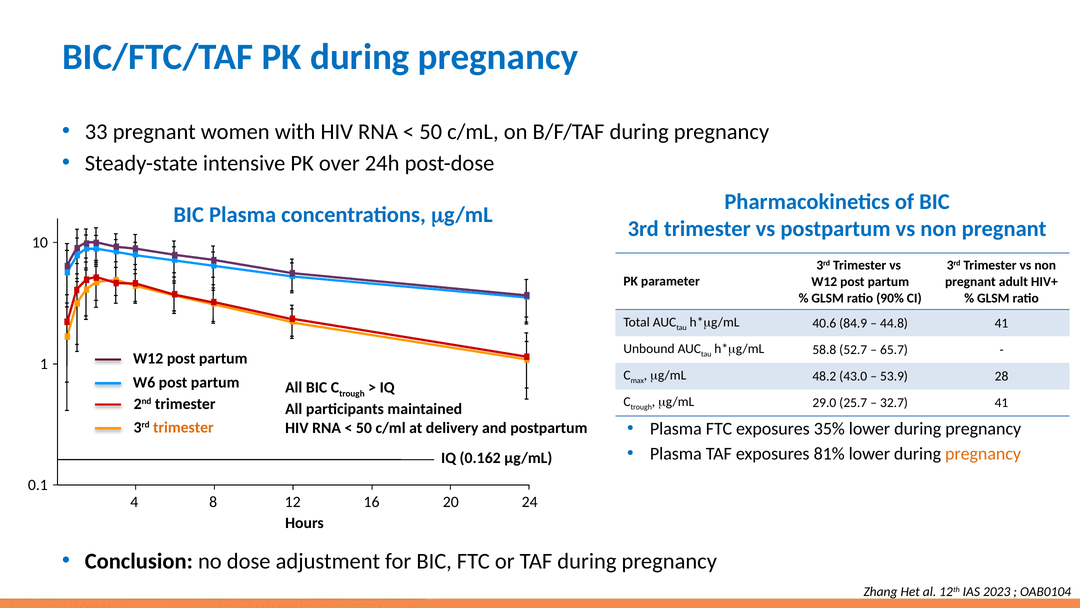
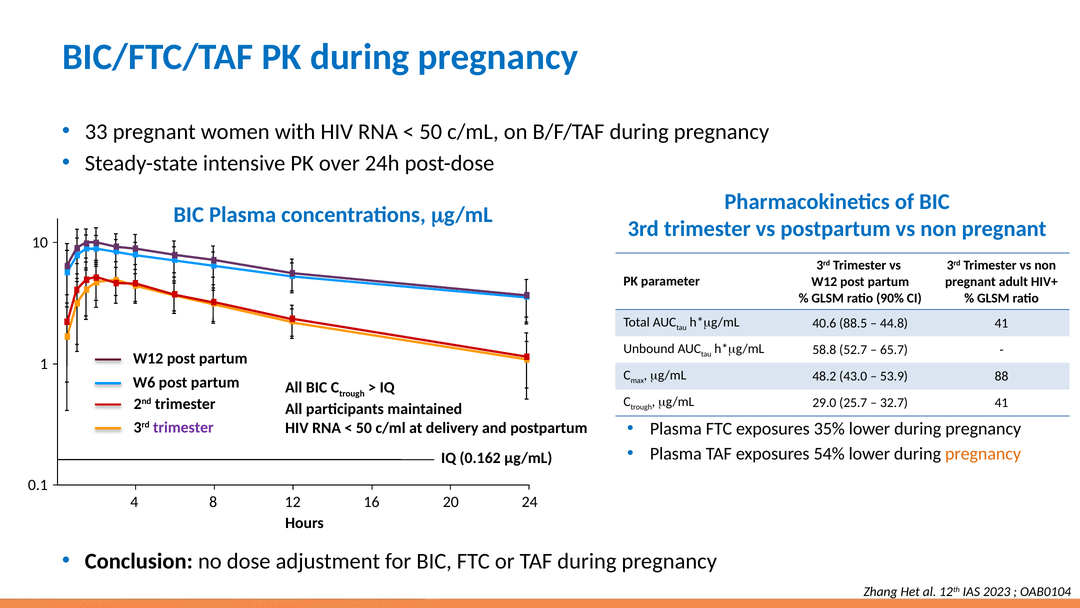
84.9: 84.9 -> 88.5 (853, 323)
28: 28 -> 88 (1002, 376)
trimester colour: orange -> purple (183, 427)
81%: 81% -> 54% (829, 453)
